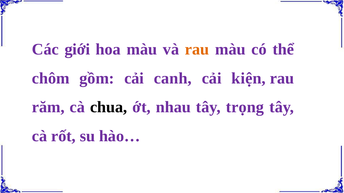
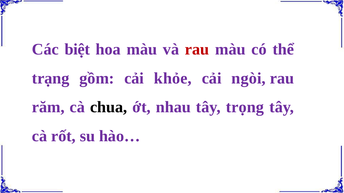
giới: giới -> biệt (77, 49)
rau colour: orange -> red (197, 49)
chôm: chôm -> trạng (51, 78)
canh: canh -> khỏe (173, 78)
kiện: kiện -> ngòi (249, 78)
